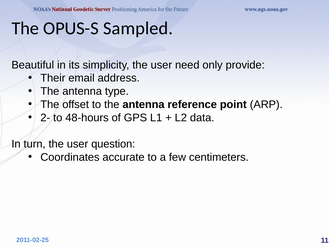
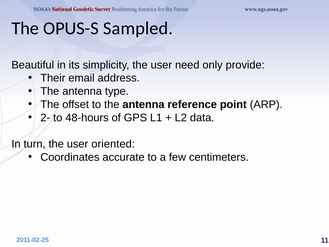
question: question -> oriented (113, 144)
